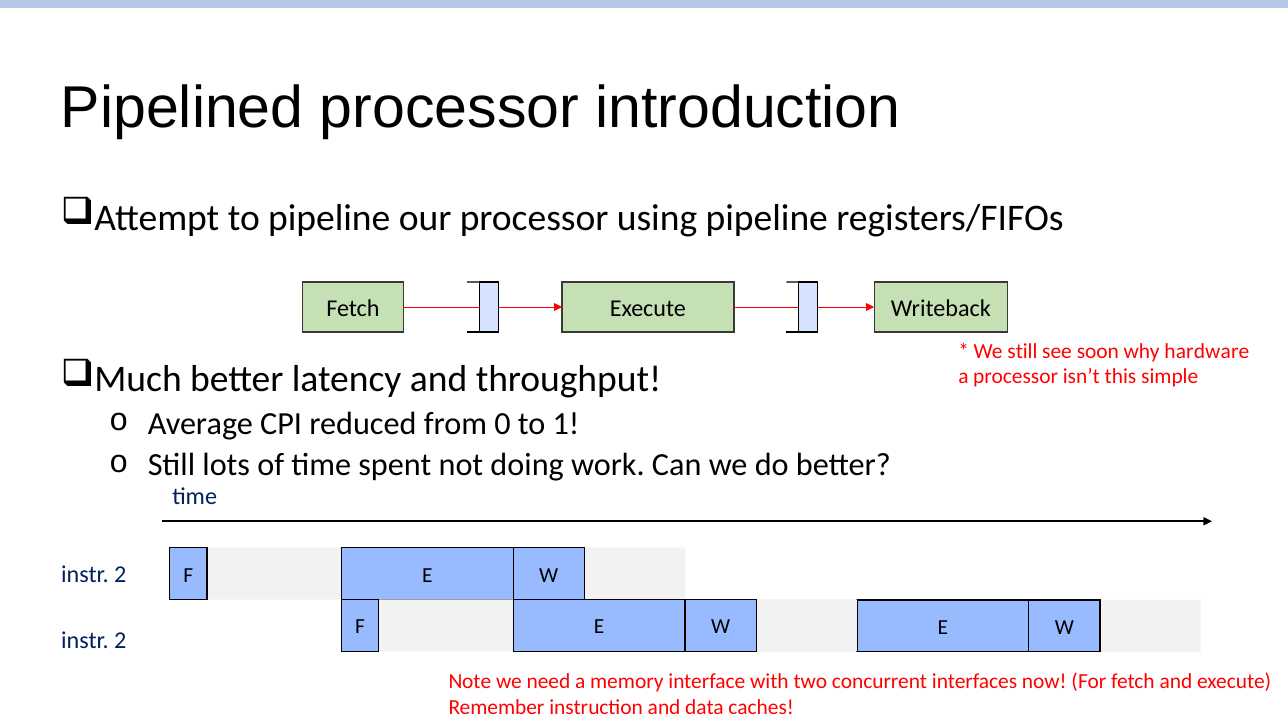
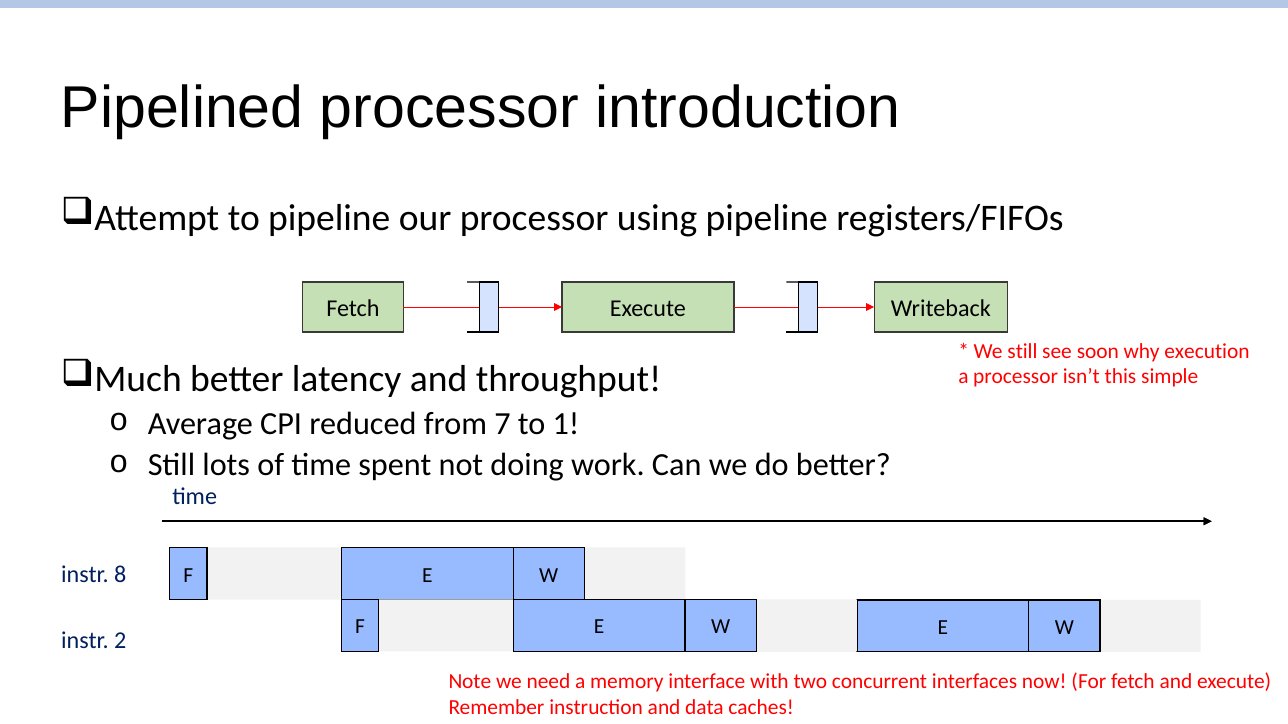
hardware: hardware -> execution (1207, 351)
0: 0 -> 7 (502, 424)
2: 2 -> 8 (120, 575)
